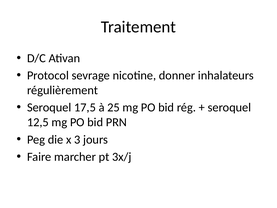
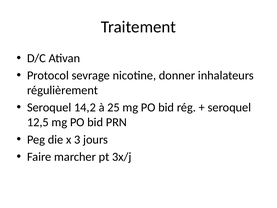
17,5: 17,5 -> 14,2 (85, 107)
